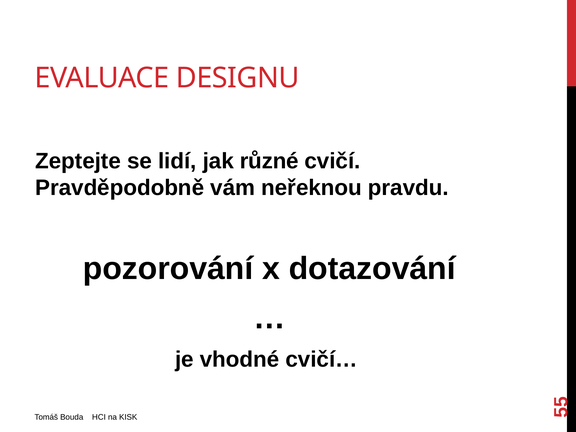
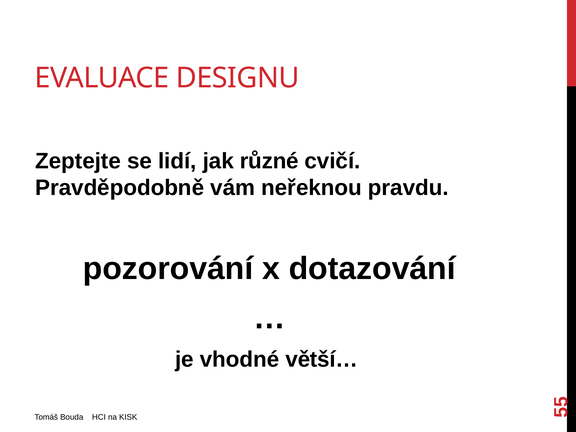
cvičí…: cvičí… -> větší… (322, 359)
